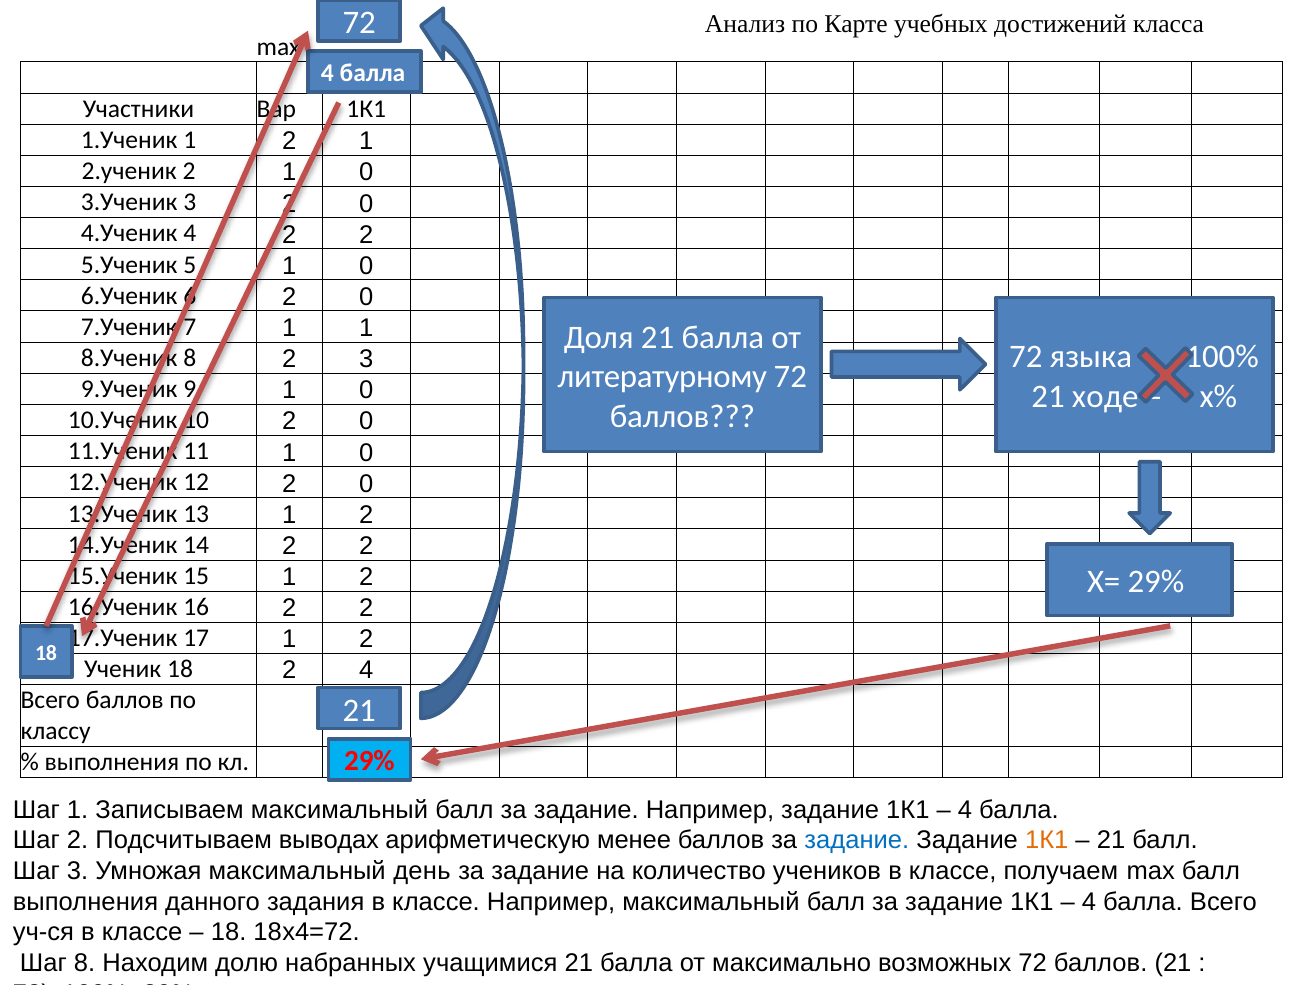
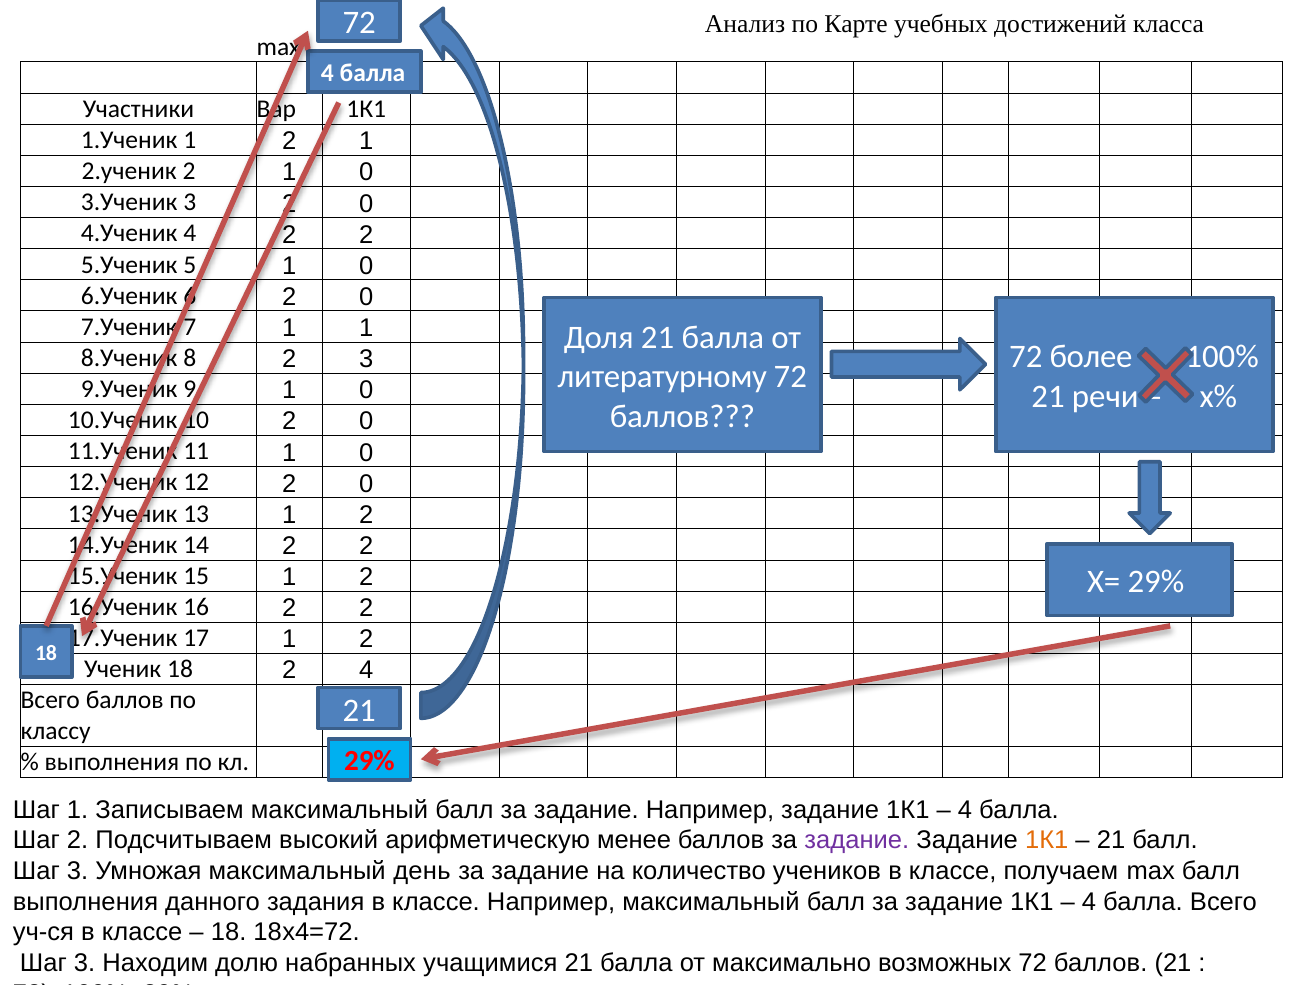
языка: языка -> более (1091, 357)
ходе: ходе -> речи (1105, 397)
выводах: выводах -> высокий (329, 841)
задание colour: blue -> purple (857, 841)
8: 8 -> 3 (85, 964)
